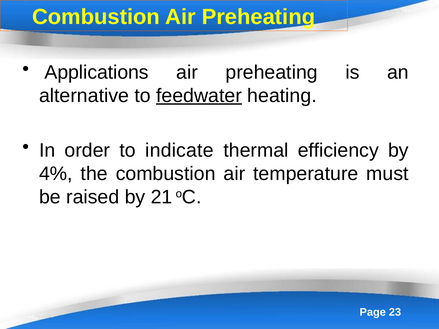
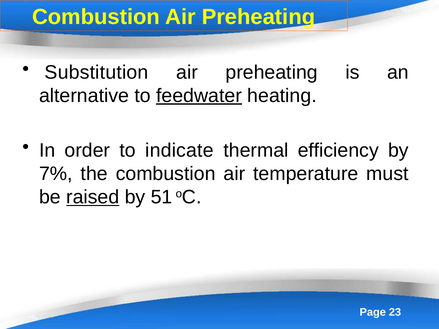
Applications: Applications -> Substitution (96, 72)
4%: 4% -> 7% (56, 174)
raised underline: none -> present (93, 197)
21: 21 -> 51 (162, 197)
